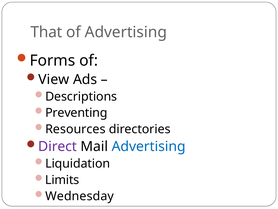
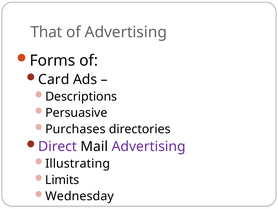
View: View -> Card (54, 79)
Preventing: Preventing -> Persuasive (76, 113)
Resources: Resources -> Purchases (75, 129)
Advertising colour: blue -> purple (149, 146)
Liquidation: Liquidation -> Illustrating (78, 163)
